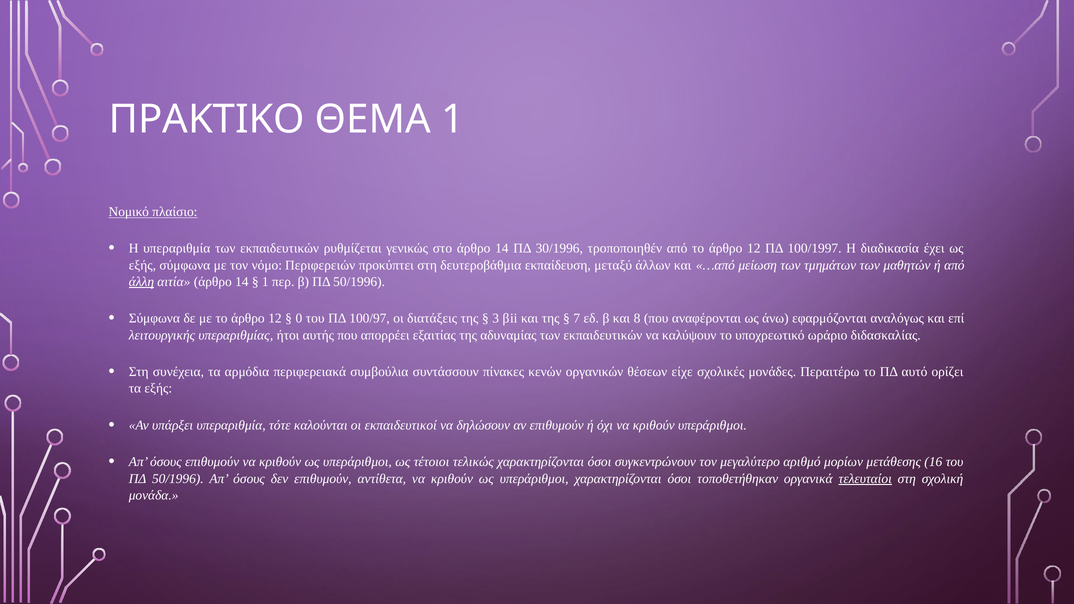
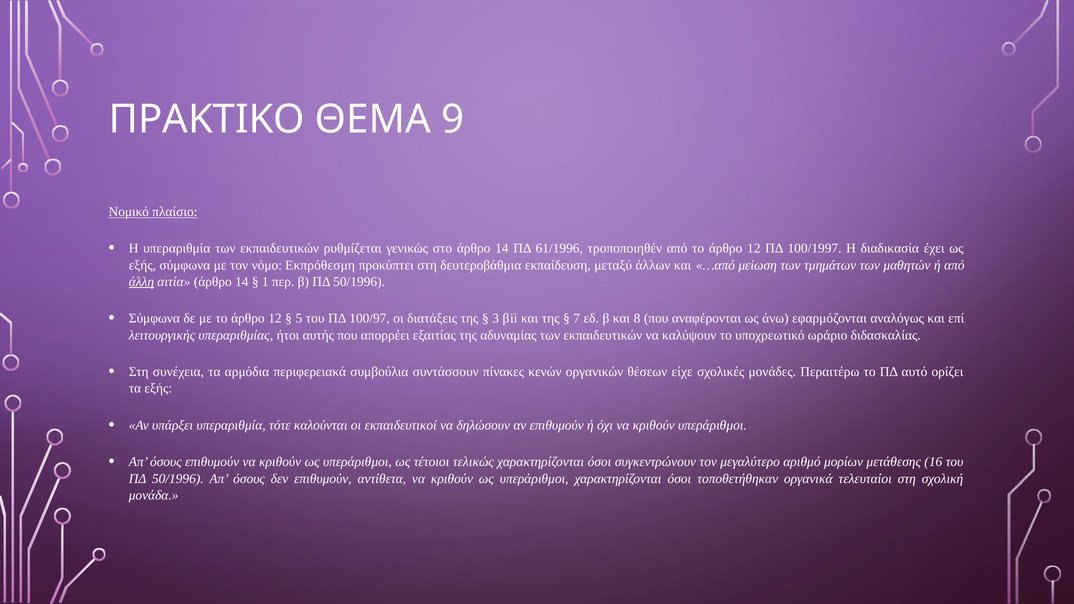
ΘΕΜΑ 1: 1 -> 9 (453, 119)
30/1996: 30/1996 -> 61/1996 (559, 248)
Περιφερειών: Περιφερειών -> Εκπρόθεσμη (320, 265)
0: 0 -> 5 (299, 319)
τελευταίοι underline: present -> none (865, 479)
